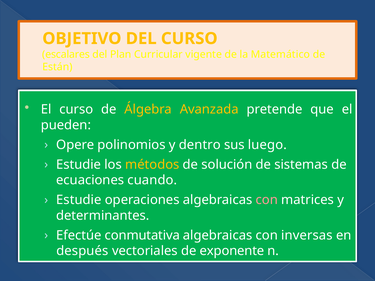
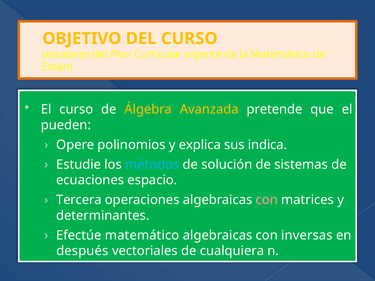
dentro: dentro -> explica (200, 145)
luego: luego -> indica (267, 145)
métodos colour: yellow -> light blue (152, 165)
cuando: cuando -> espacio (152, 180)
Estudie: Estudie -> Tercera (79, 200)
Efectúe conmutativa: conmutativa -> matemático (142, 236)
exponente: exponente -> cualquiera (232, 251)
